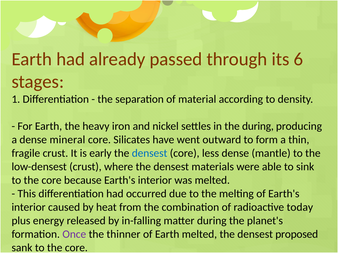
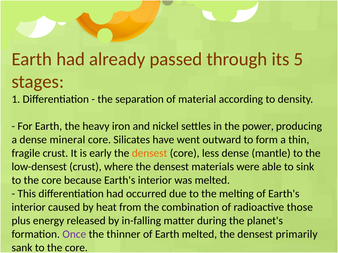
6: 6 -> 5 (298, 59)
the during: during -> power (258, 126)
densest colour: blue -> orange (150, 153)
today: today -> those (300, 207)
proposed: proposed -> primarily (297, 235)
